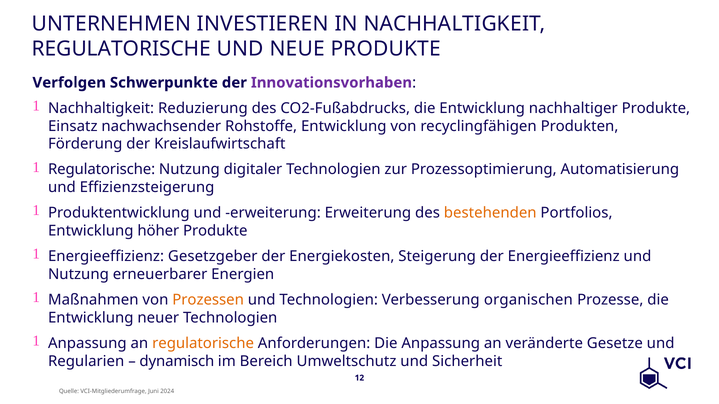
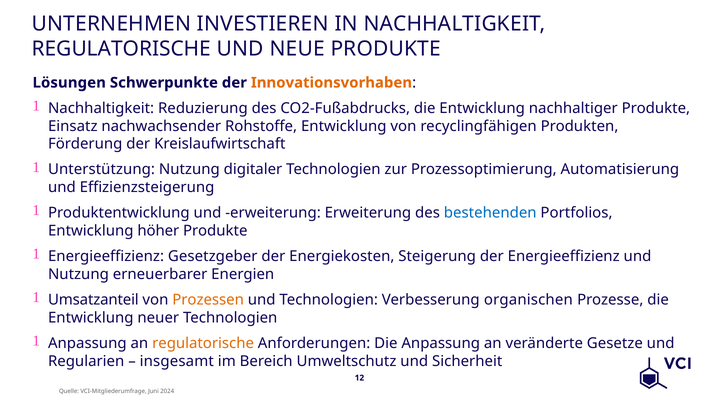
Verfolgen: Verfolgen -> Lösungen (69, 83)
Innovationsvorhaben colour: purple -> orange (331, 83)
Regulatorische: Regulatorische -> Unterstützung (101, 170)
bestehenden colour: orange -> blue (490, 213)
Maßnahmen: Maßnahmen -> Umsatzanteil (93, 300)
dynamisch: dynamisch -> insgesamt (177, 361)
